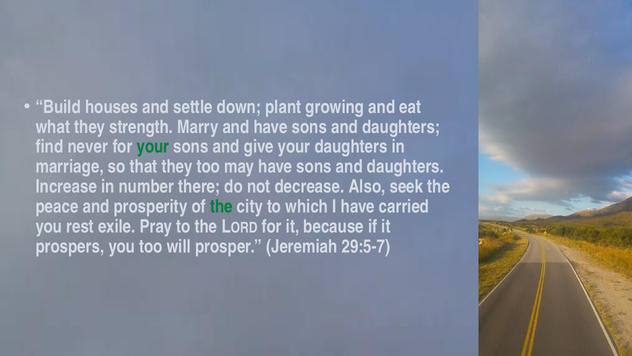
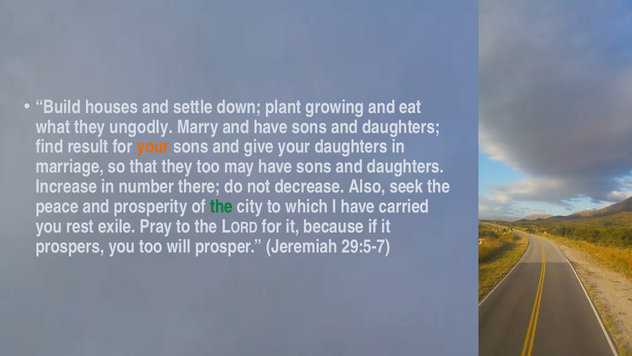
strength: strength -> ungodly (141, 127)
never: never -> result (88, 147)
your colour: green -> orange (153, 147)
